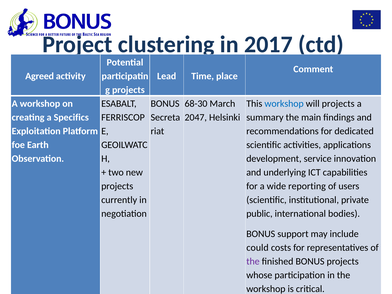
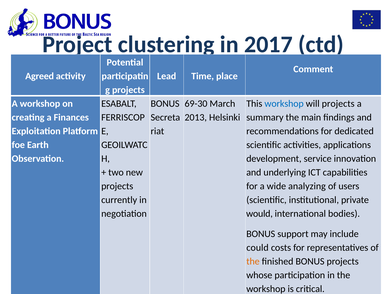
68-30: 68-30 -> 69-30 (196, 104)
Specifics: Specifics -> Finances (71, 117)
2047: 2047 -> 2013 (196, 117)
reporting: reporting -> analyzing (307, 186)
public: public -> would (259, 214)
the colour: purple -> orange (253, 261)
